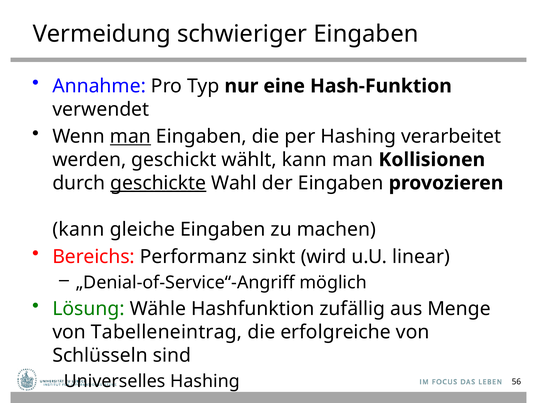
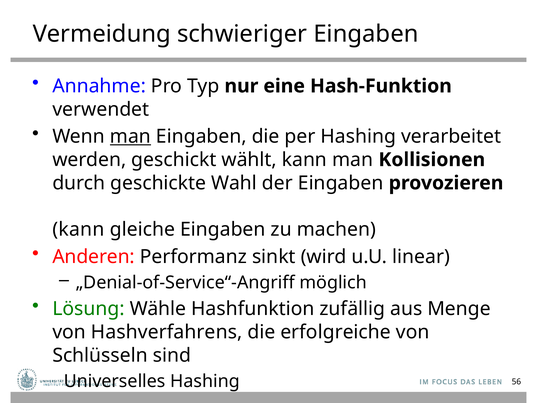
geschickte underline: present -> none (158, 183)
Bereichs: Bereichs -> Anderen (94, 256)
Tabelleneintrag: Tabelleneintrag -> Hashverfahrens (167, 332)
